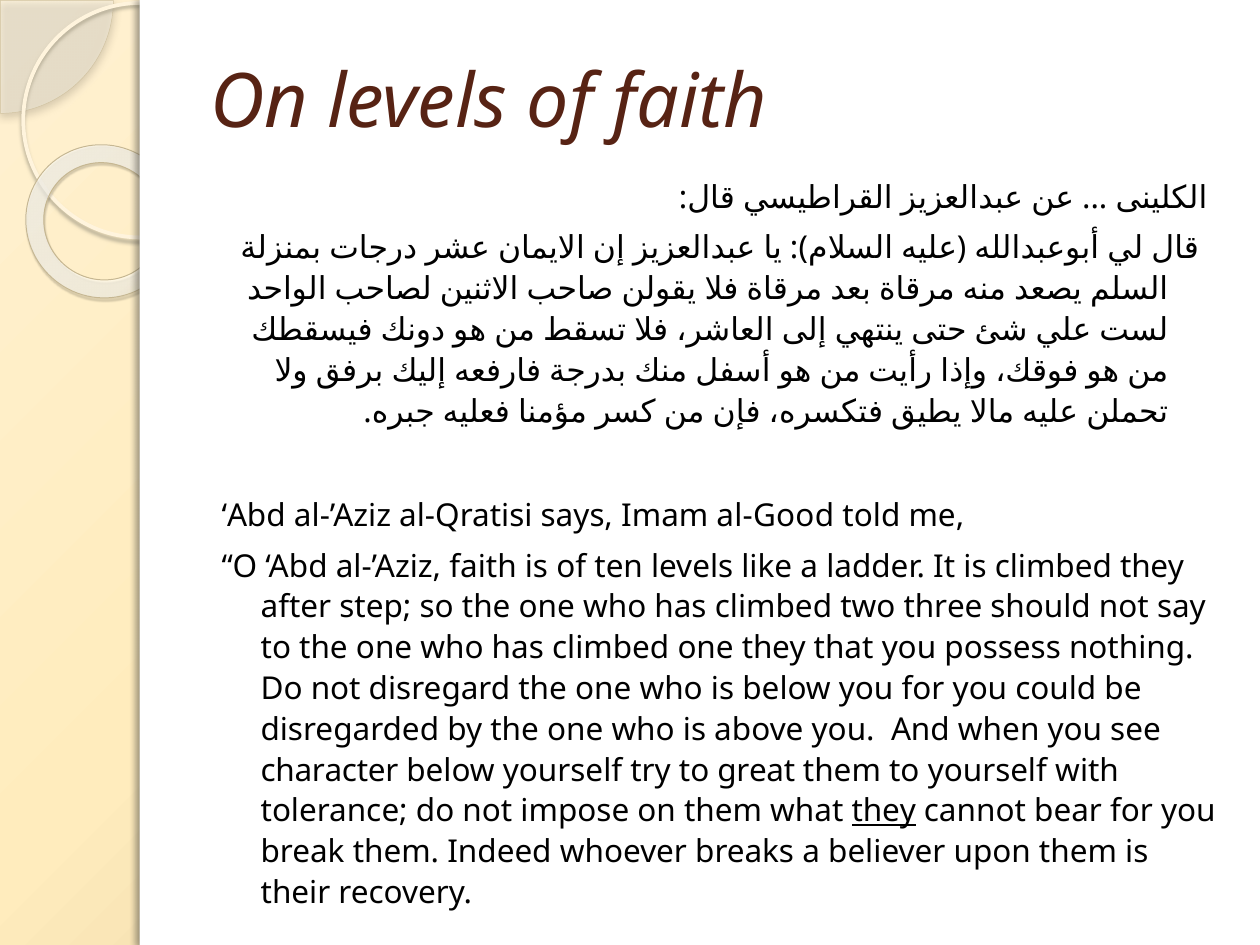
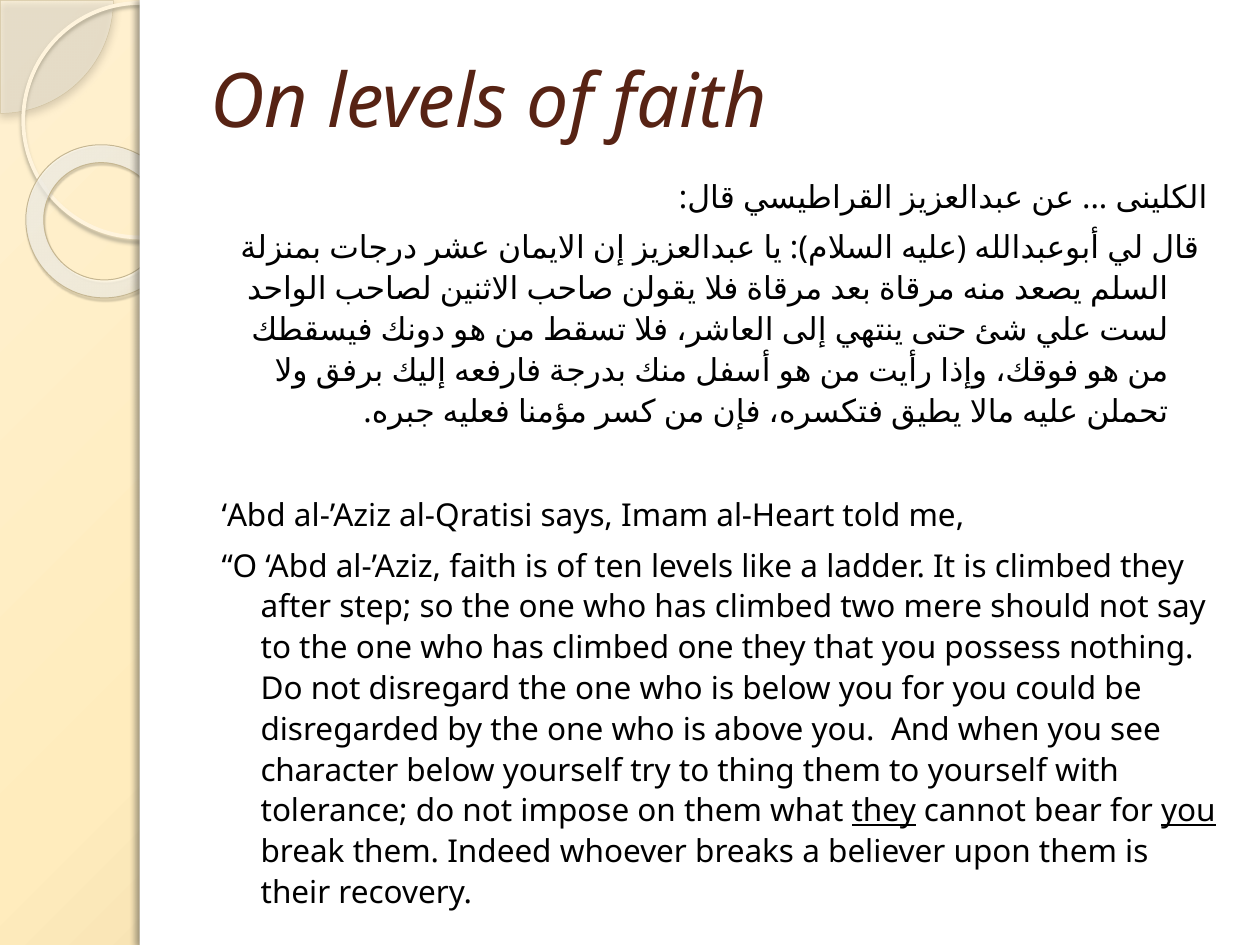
al-Good: al-Good -> al-Heart (775, 517)
three: three -> mere (943, 608)
great: great -> thing (756, 771)
you underline: none -> present (1188, 811)
